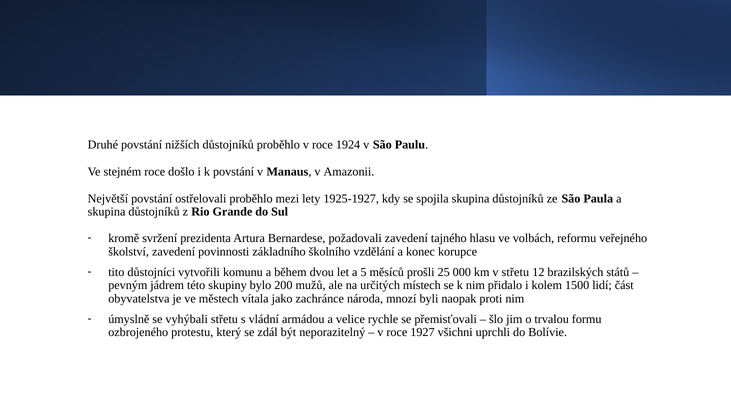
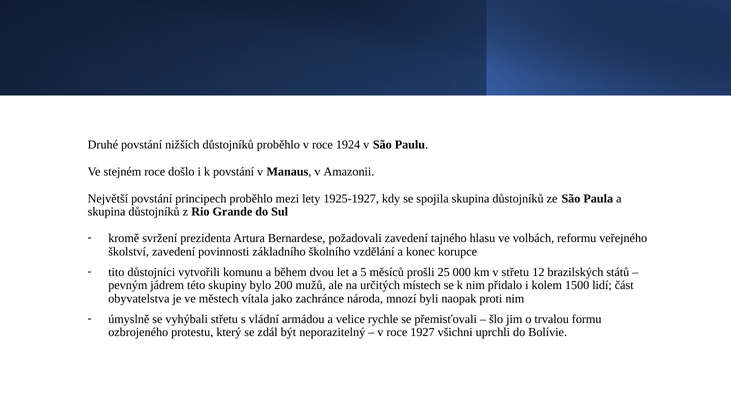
ostřelovali: ostřelovali -> principech (201, 199)
